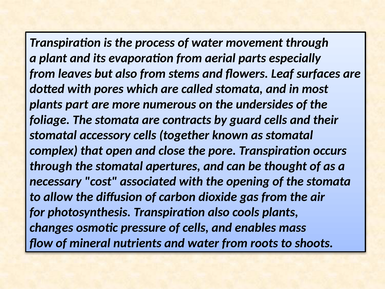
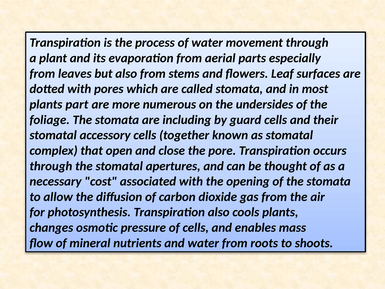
contracts: contracts -> including (187, 120)
